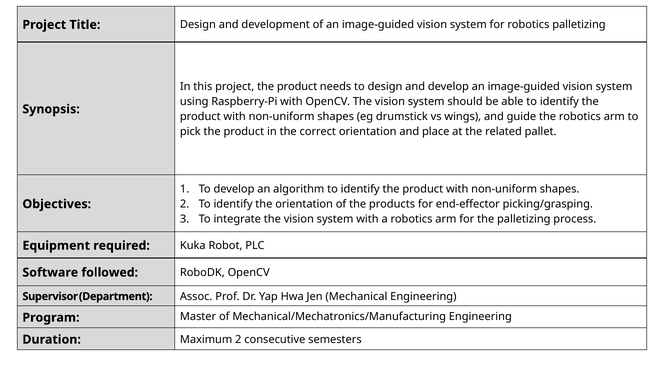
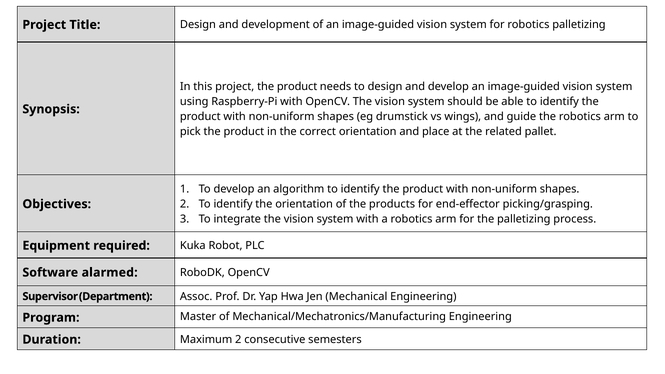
followed: followed -> alarmed (110, 273)
